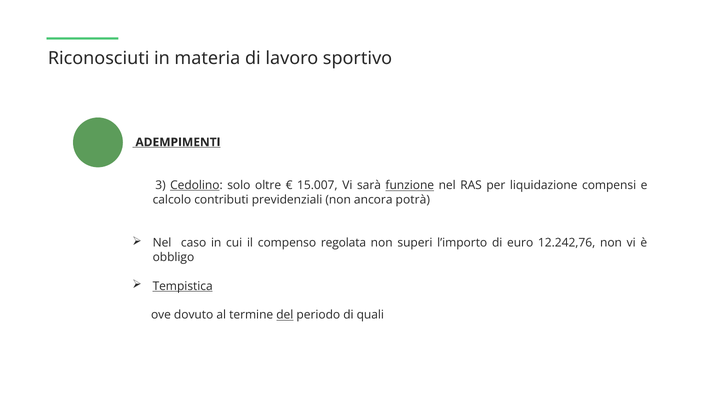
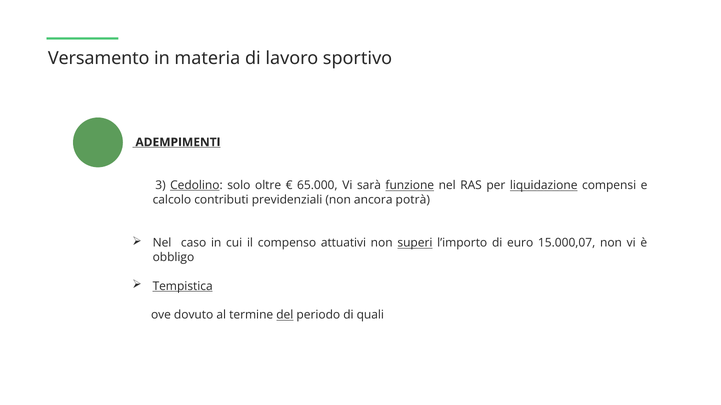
Riconosciuti: Riconosciuti -> Versamento (99, 59)
15.007: 15.007 -> 65.000 (317, 186)
liquidazione underline: none -> present (544, 186)
regolata: regolata -> attuativi (343, 243)
superi underline: none -> present (415, 243)
12.242,76: 12.242,76 -> 15.000,07 (567, 243)
